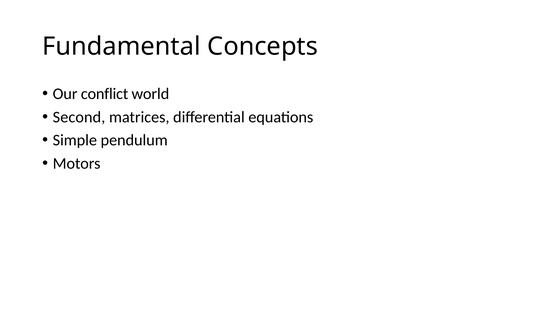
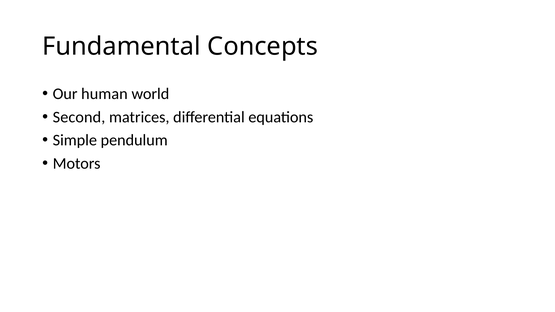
conflict: conflict -> human (104, 94)
